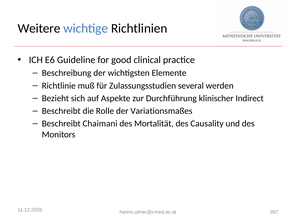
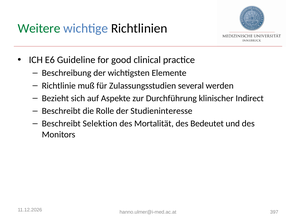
Weitere colour: black -> green (39, 28)
Variationsmaßes: Variationsmaßes -> Studieninteresse (161, 111)
Chaimani: Chaimani -> Selektion (100, 124)
Causality: Causality -> Bedeutet (207, 124)
